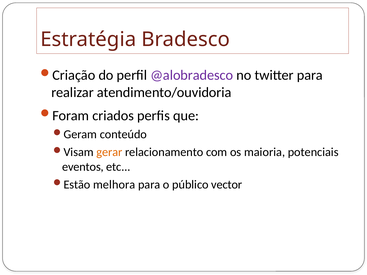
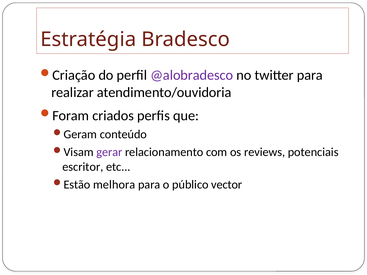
gerar colour: orange -> purple (109, 152)
maioria: maioria -> reviews (265, 152)
eventos: eventos -> escritor (83, 167)
